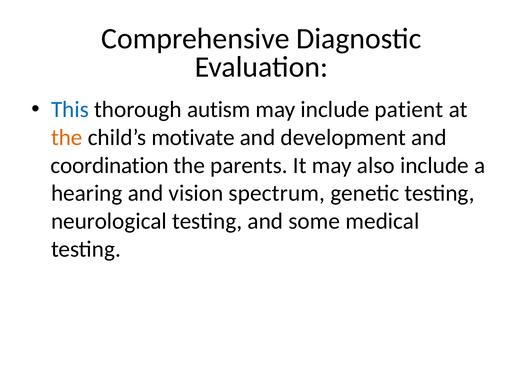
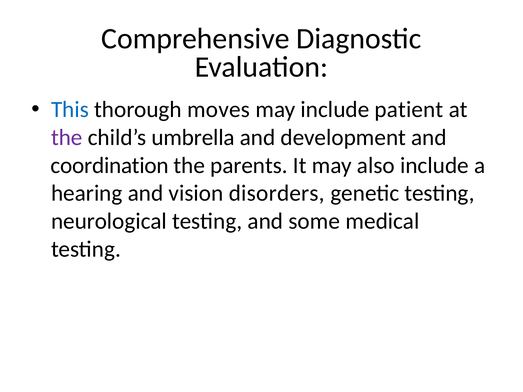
autism: autism -> moves (219, 110)
the colour: orange -> purple (67, 138)
motivate: motivate -> umbrella (193, 138)
spectrum: spectrum -> disorders (277, 193)
